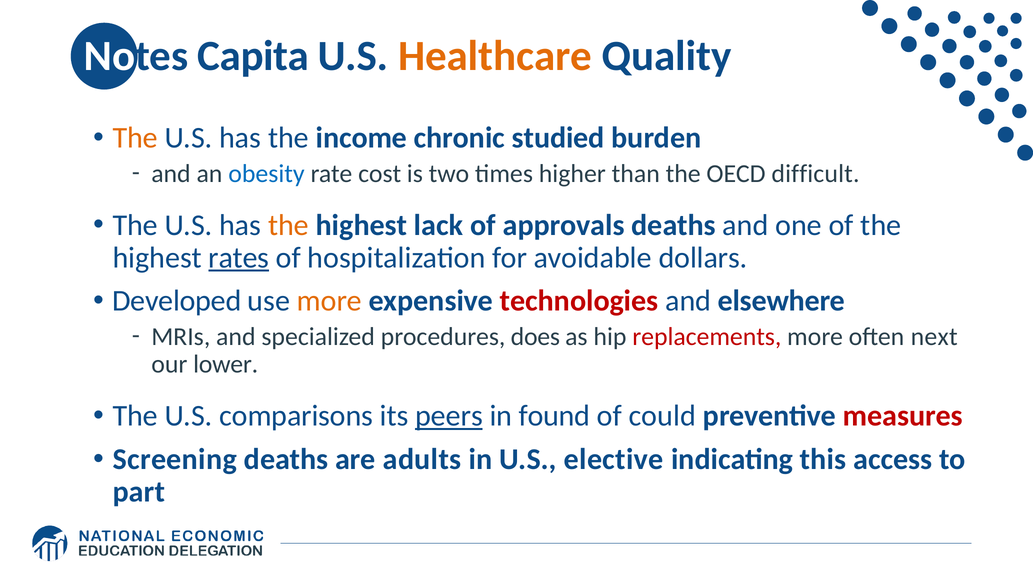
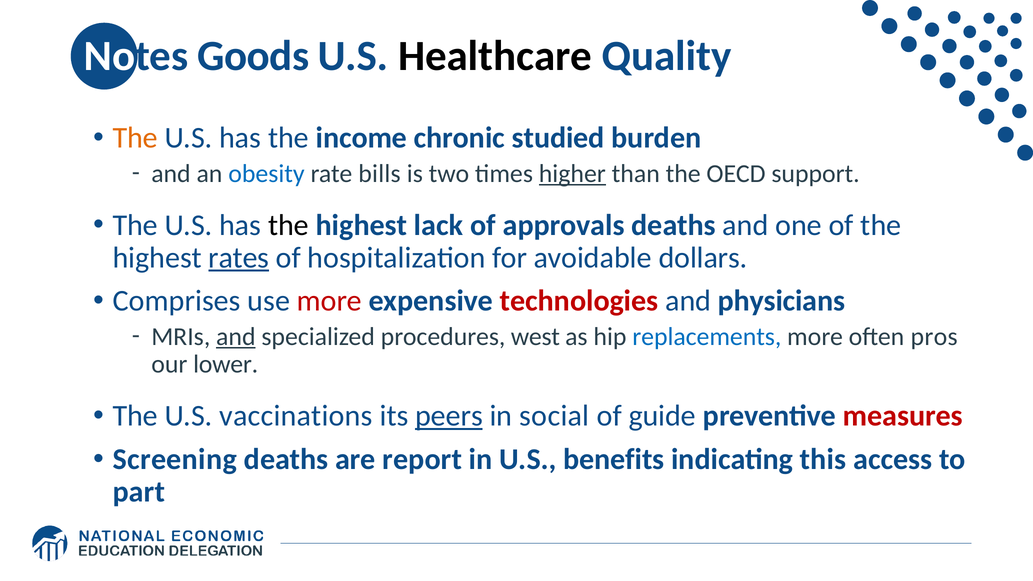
Capita: Capita -> Goods (253, 56)
Healthcare colour: orange -> black (495, 56)
cost: cost -> bills (379, 174)
higher underline: none -> present (572, 174)
difficult: difficult -> support (816, 174)
the colour: orange -> black (288, 225)
Developed: Developed -> Comprises (177, 301)
more colour: orange -> red (329, 301)
elsewhere: elsewhere -> physicians (781, 301)
and underline: none -> present (236, 337)
does: does -> west (535, 337)
replacements colour: red -> blue (707, 337)
next: next -> pros (934, 337)
comparisons: comparisons -> vaccinations (296, 416)
found: found -> social (554, 416)
could: could -> guide (662, 416)
adults: adults -> report (422, 459)
elective: elective -> benefits (614, 459)
